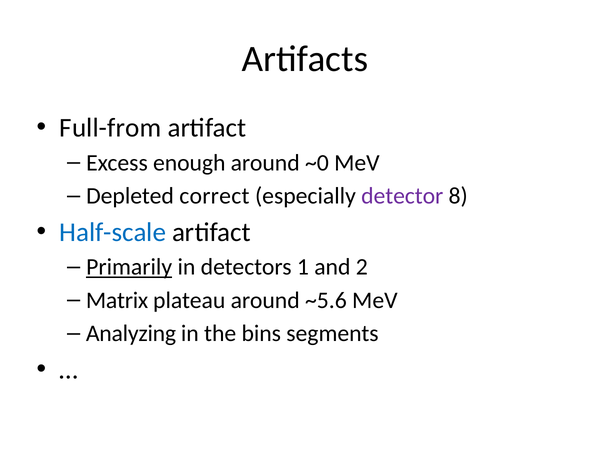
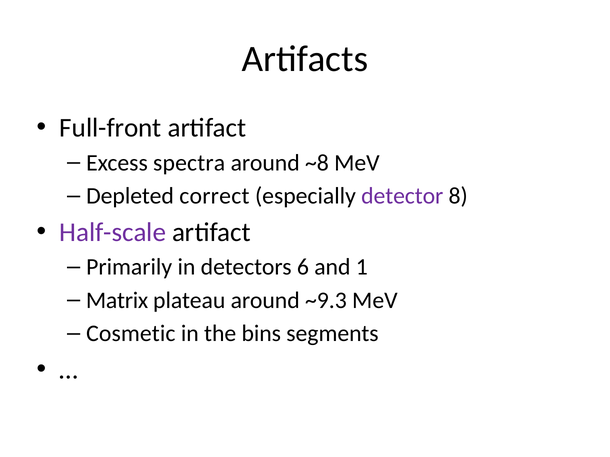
Full-from: Full-from -> Full-front (110, 128)
enough: enough -> spectra (189, 163)
~0: ~0 -> ~8 (317, 163)
Half-scale colour: blue -> purple (113, 232)
Primarily underline: present -> none (129, 267)
1: 1 -> 6 (303, 267)
2: 2 -> 1 (362, 267)
~5.6: ~5.6 -> ~9.3 (326, 301)
Analyzing: Analyzing -> Cosmetic (131, 334)
